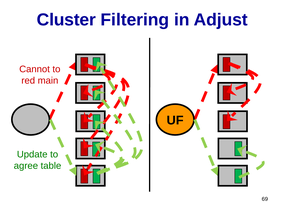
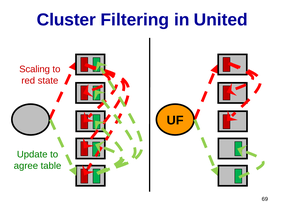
Adjust: Adjust -> United (221, 20)
Cannot: Cannot -> Scaling (35, 70)
main: main -> state (48, 81)
